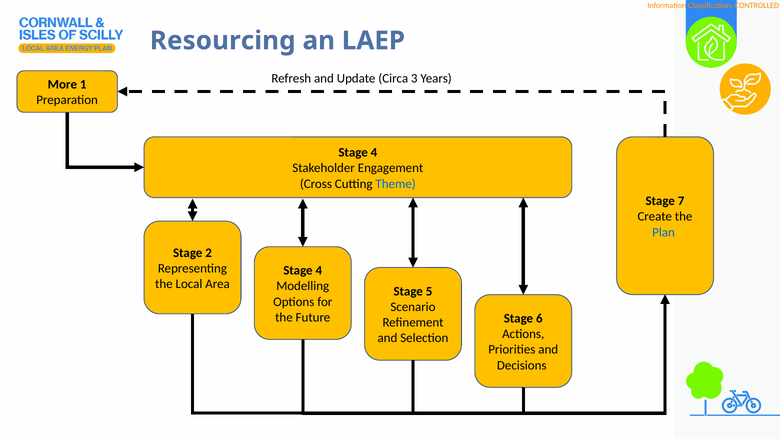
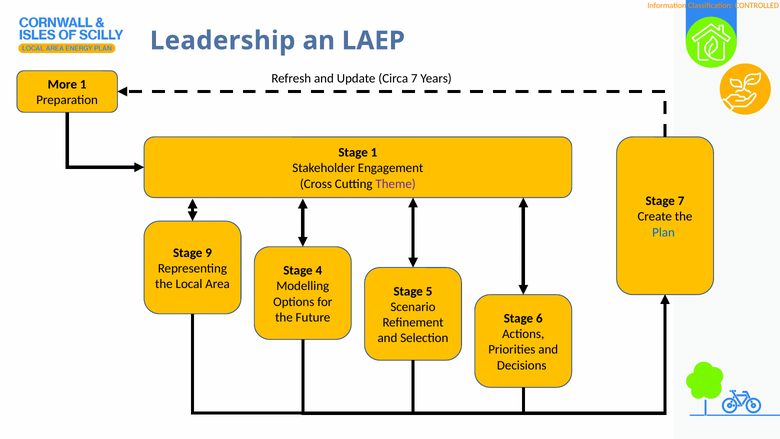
Resourcing: Resourcing -> Leadership (223, 41)
Circa 3: 3 -> 7 (414, 79)
4: 4 -> 1 (374, 152)
Theme colour: blue -> purple (396, 184)
2: 2 -> 9 (209, 253)
